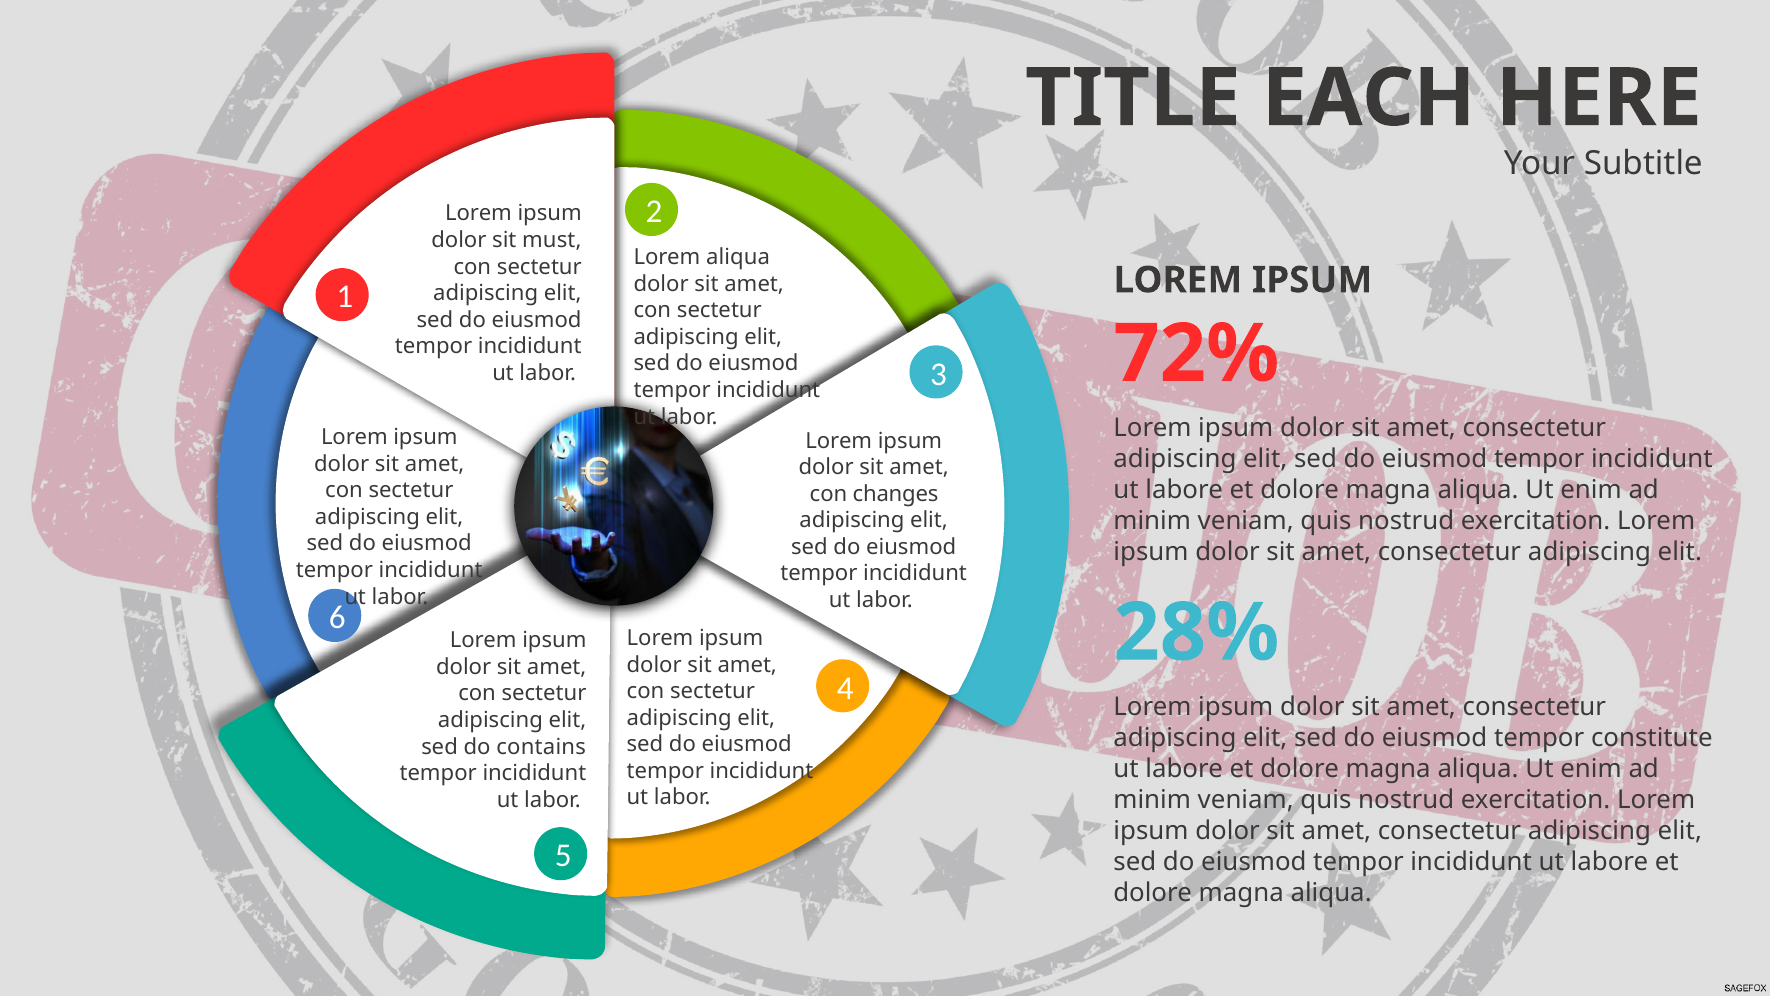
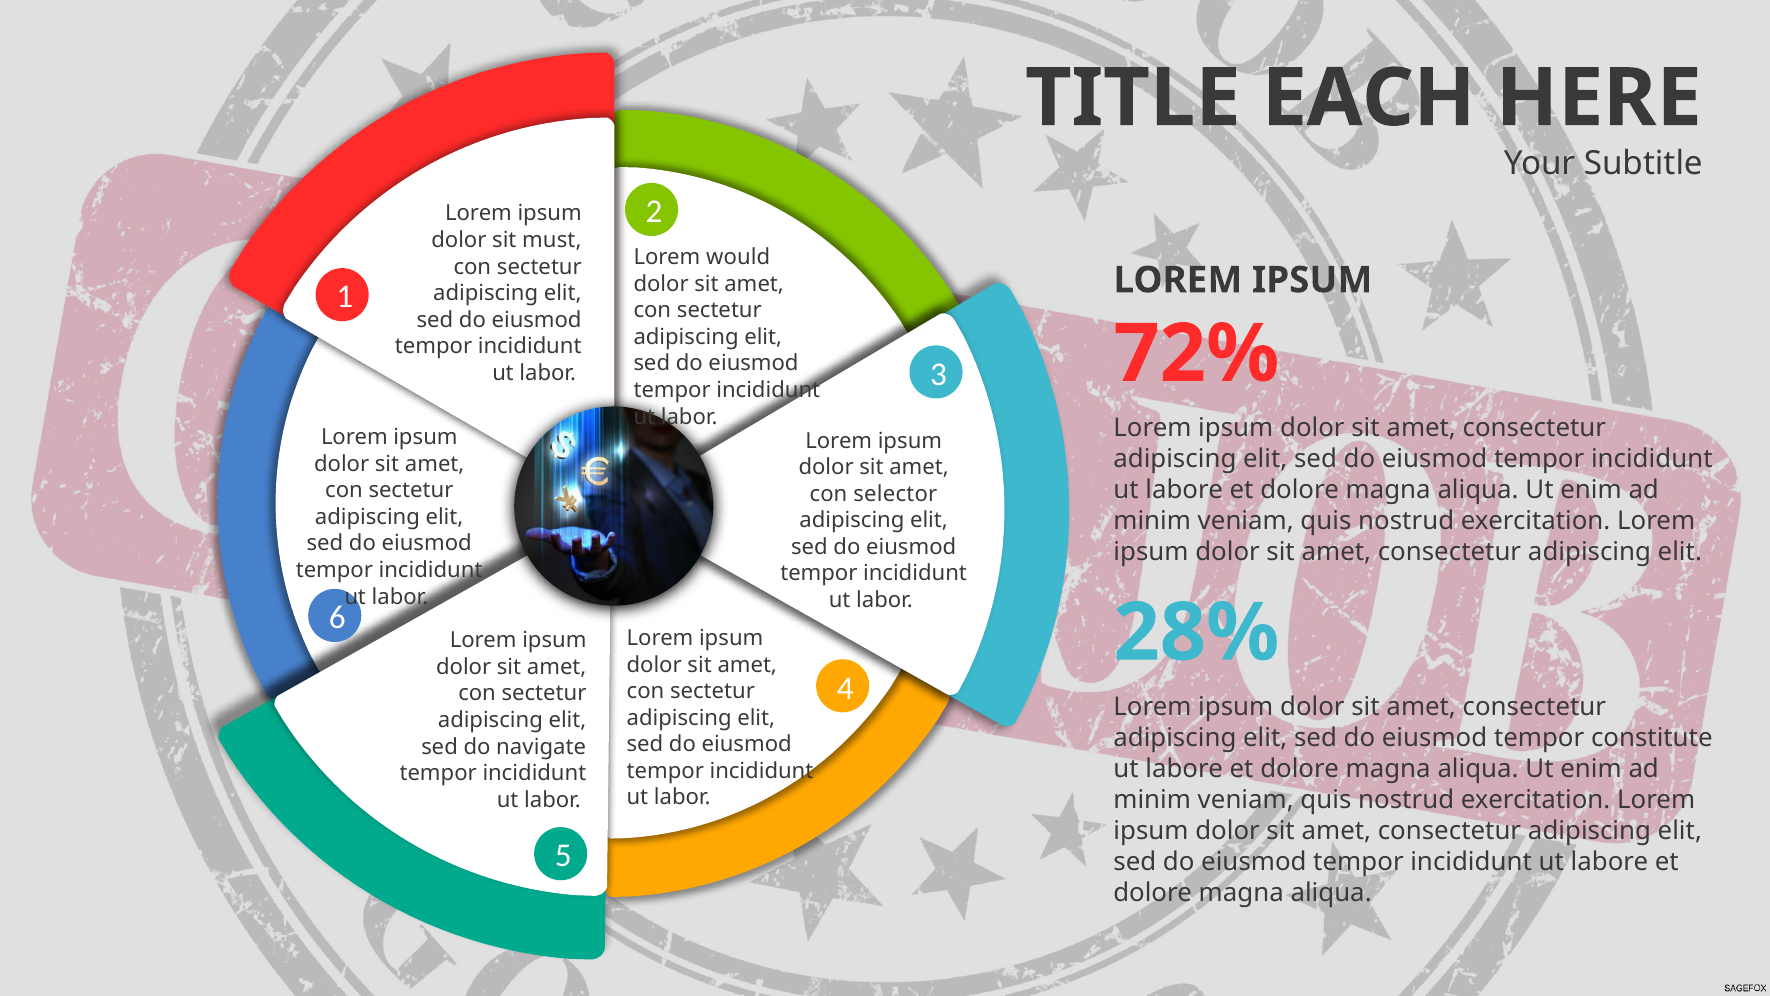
Lorem aliqua: aliqua -> would (738, 257)
changes: changes -> selector (895, 494)
contains: contains -> navigate (541, 746)
